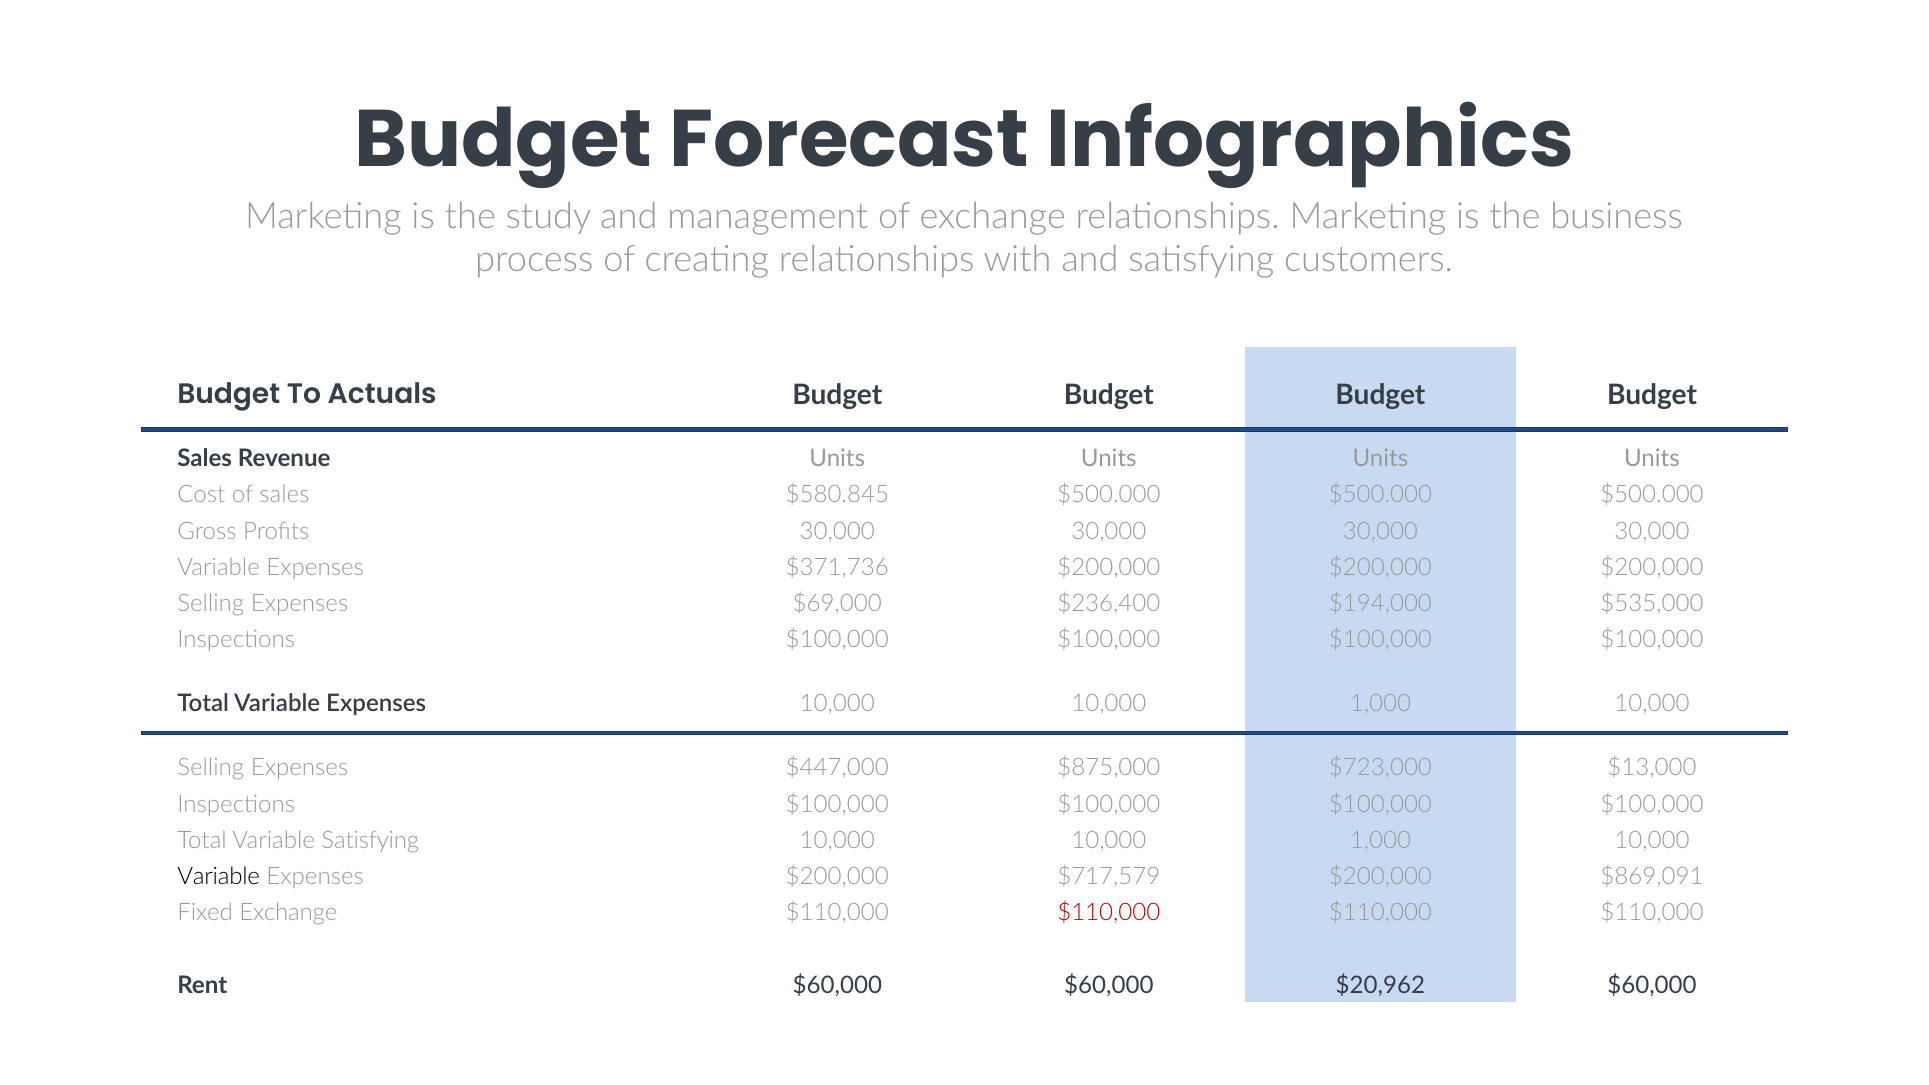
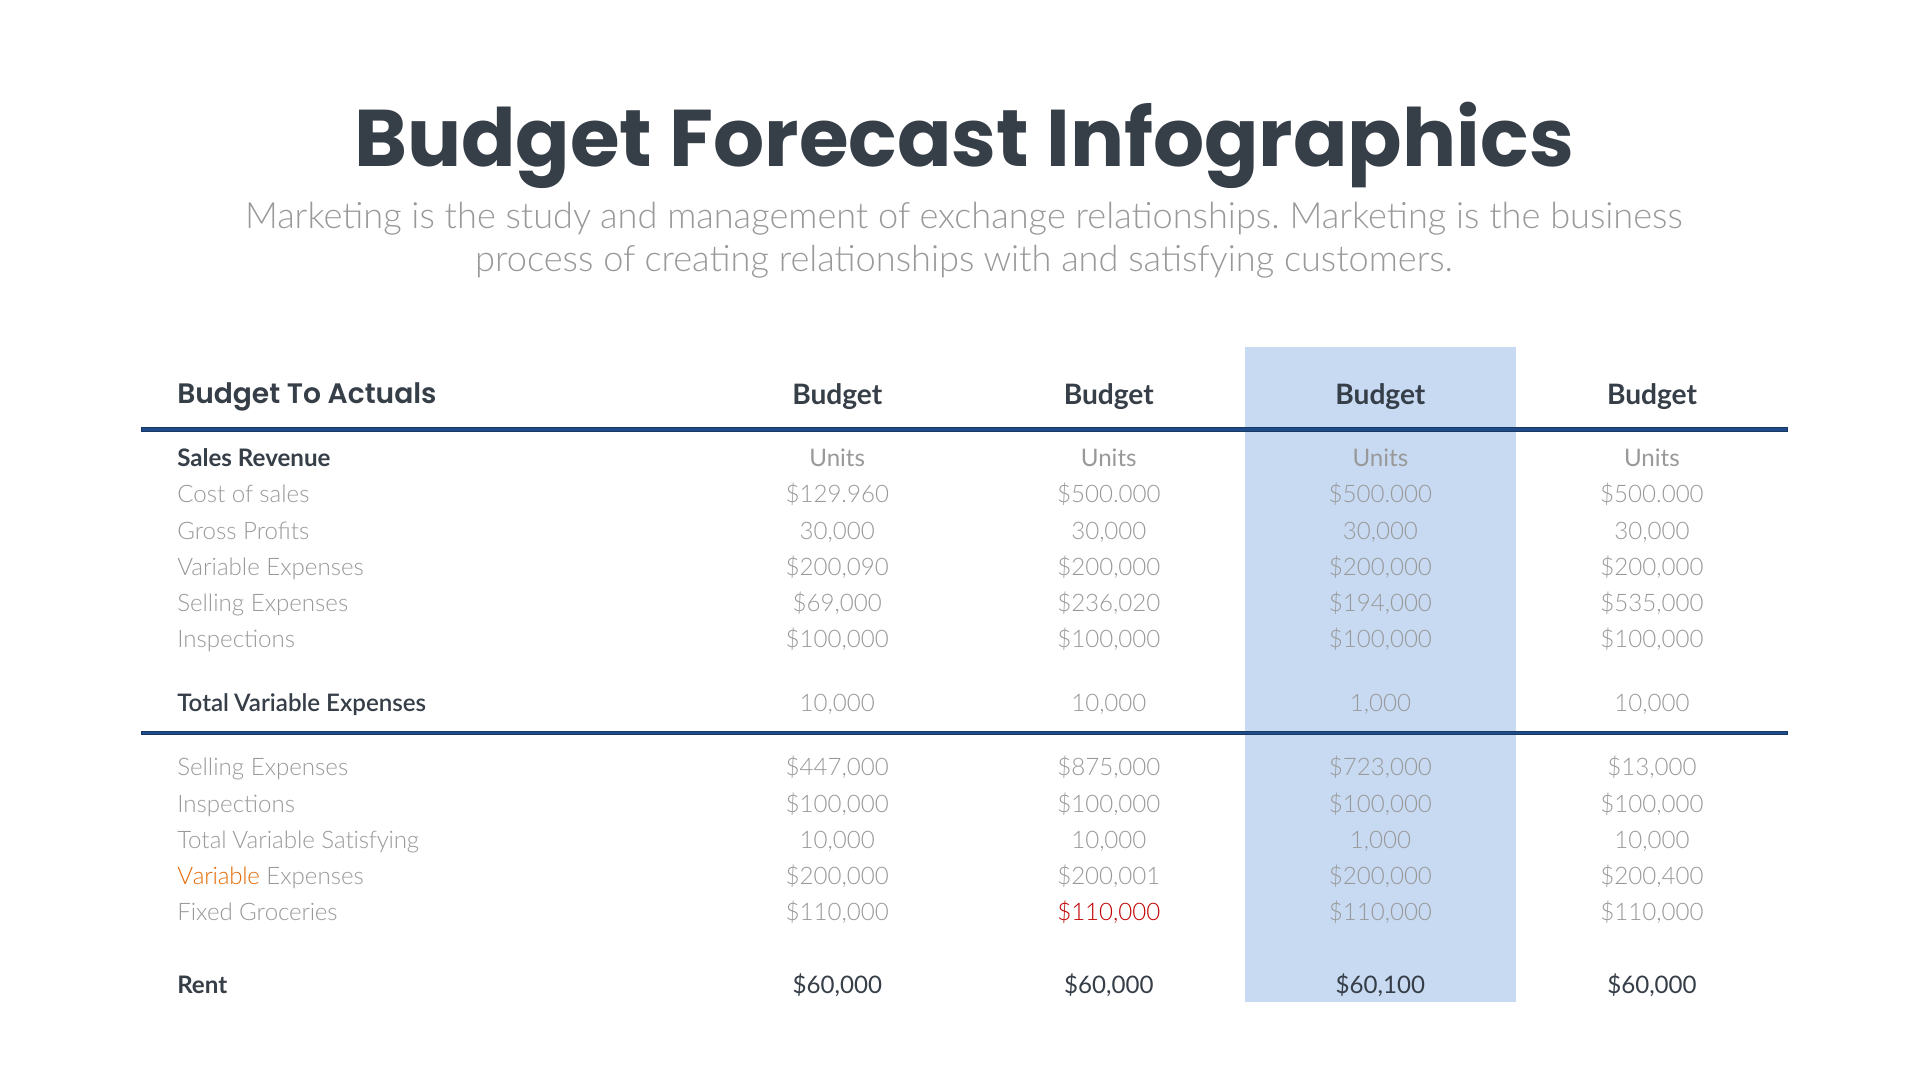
$580.845: $580.845 -> $129.960 (837, 495)
$371,736: $371,736 -> $200,090 (837, 567)
$236,400: $236,400 -> $236,020 (1109, 604)
Variable colour: black -> orange (219, 877)
$717,579: $717,579 -> $200,001 (1109, 877)
$869,091: $869,091 -> $200,400 (1652, 877)
Fixed Exchange: Exchange -> Groceries (288, 913)
$20,962: $20,962 -> $60,100 (1380, 985)
